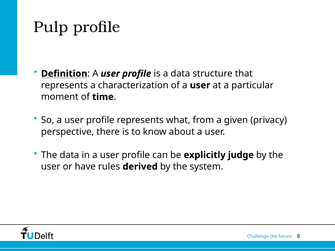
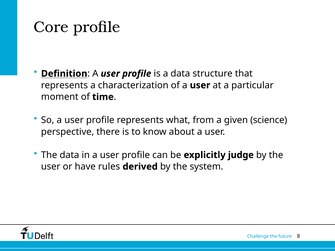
Pulp: Pulp -> Core (51, 27)
privacy: privacy -> science (269, 120)
